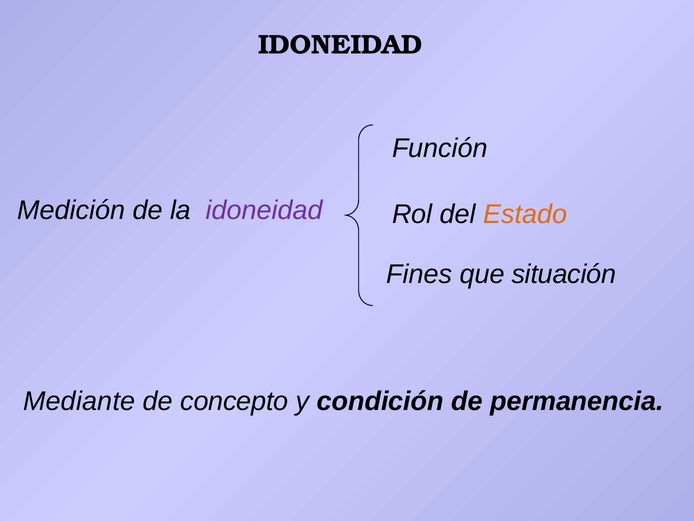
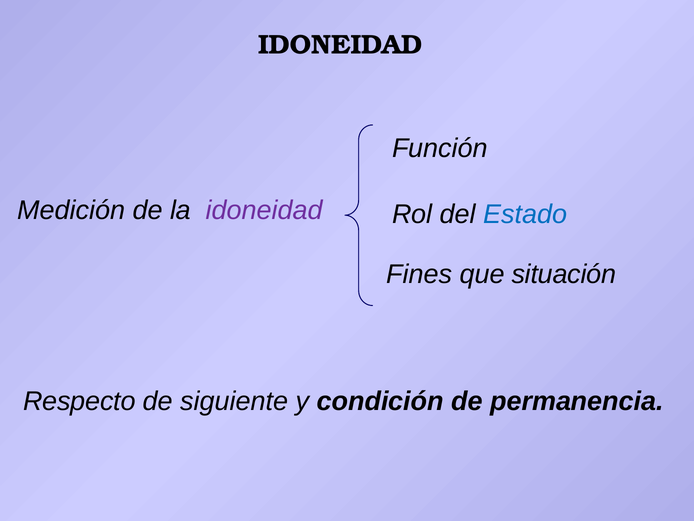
Estado colour: orange -> blue (525, 214)
Mediante: Mediante -> Respecto (79, 401)
concepto: concepto -> siguiente (234, 401)
